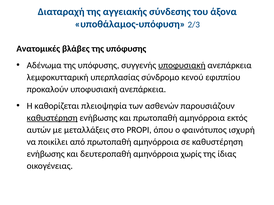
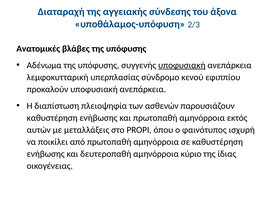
καθορίζεται: καθορίζεται -> διαπίστωση (57, 106)
καθυστέρηση underline: present -> none (52, 118)
χωρίς: χωρίς -> κύριο (191, 154)
